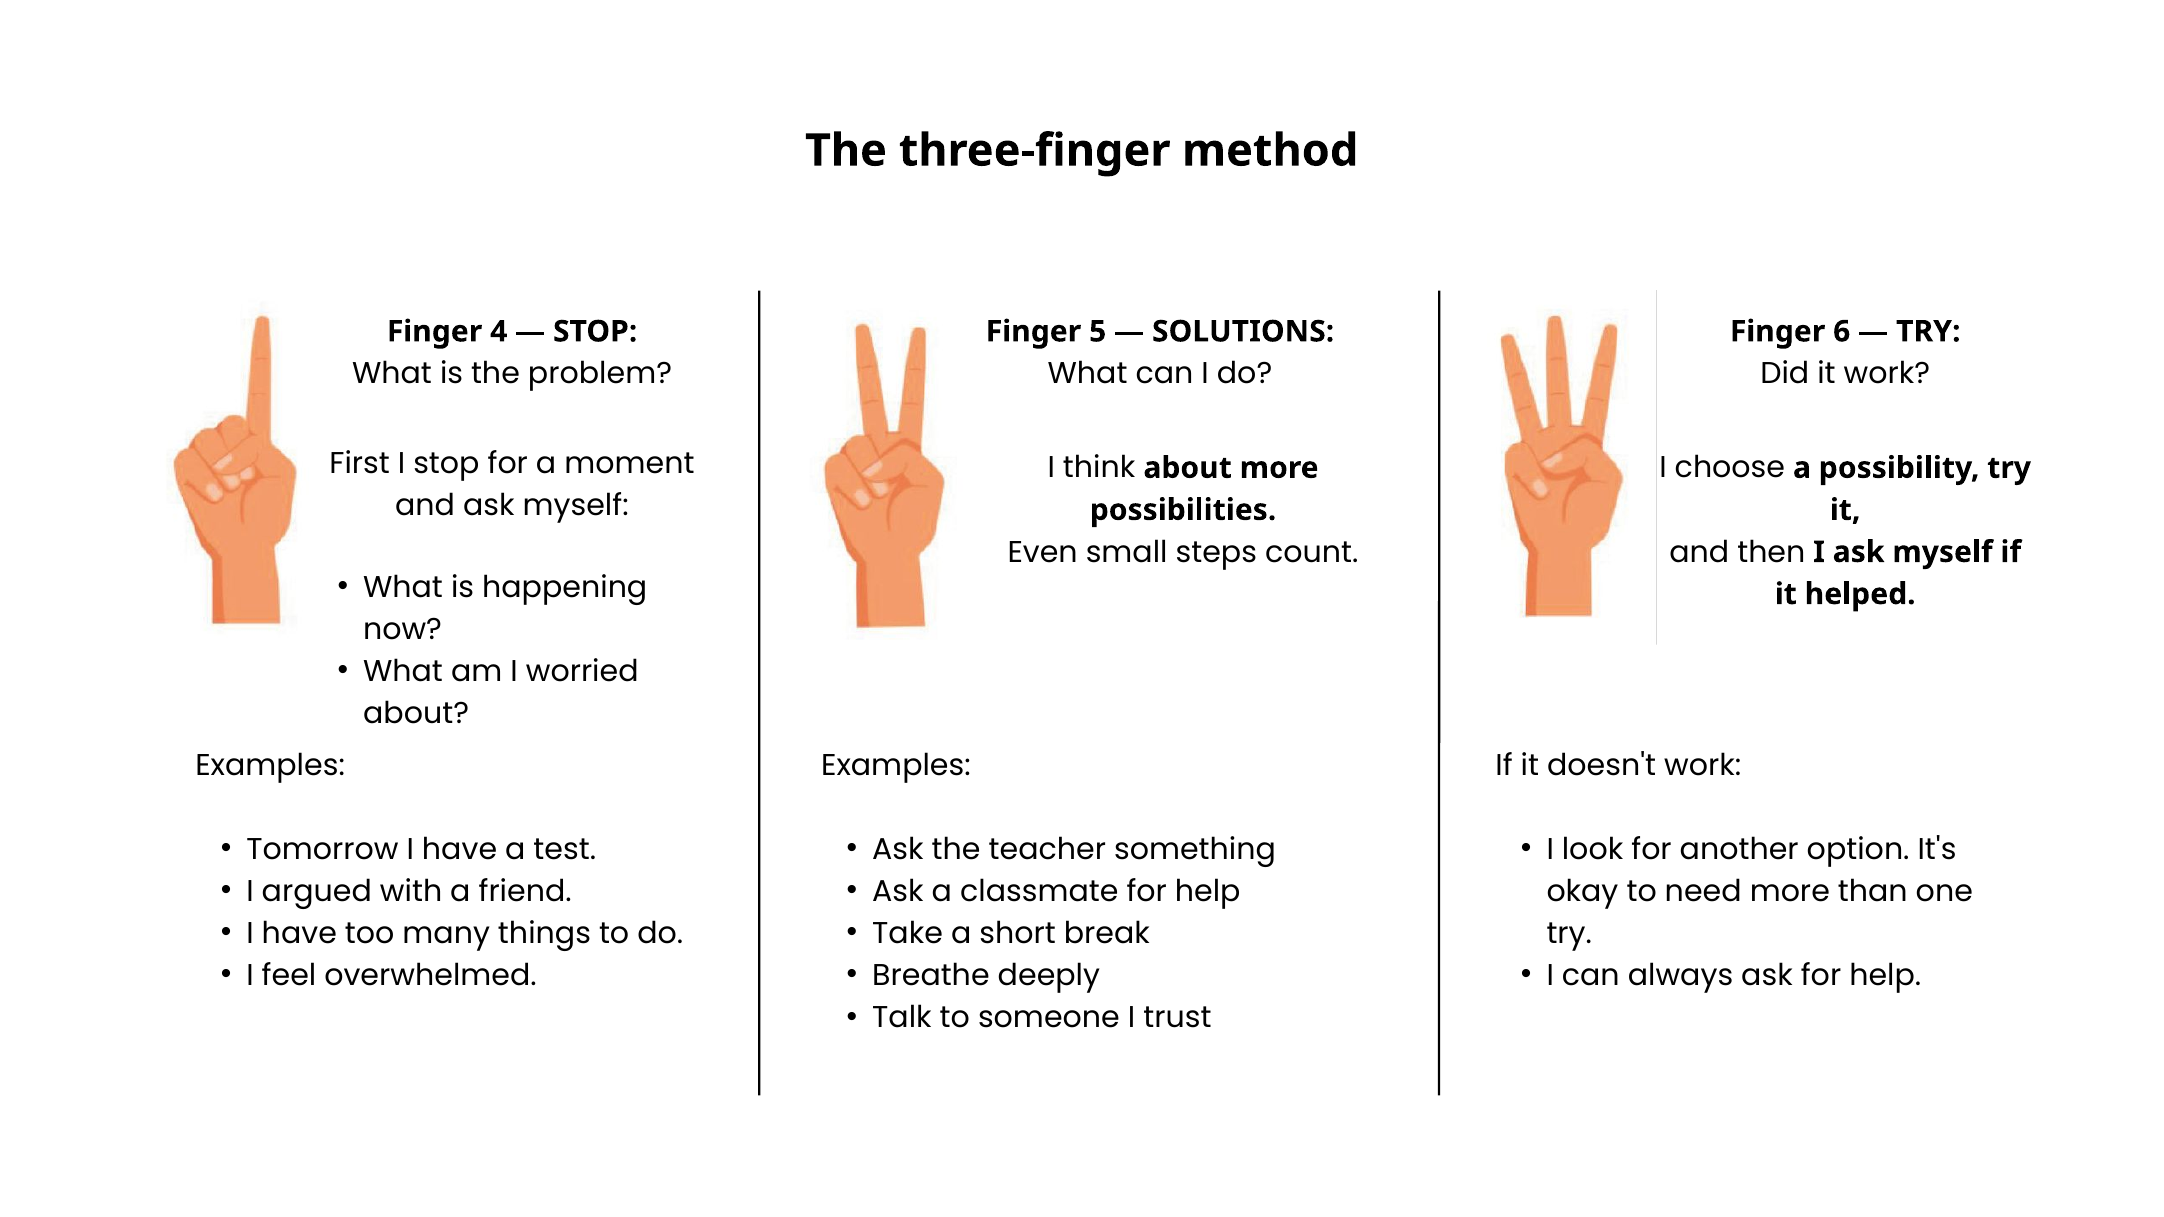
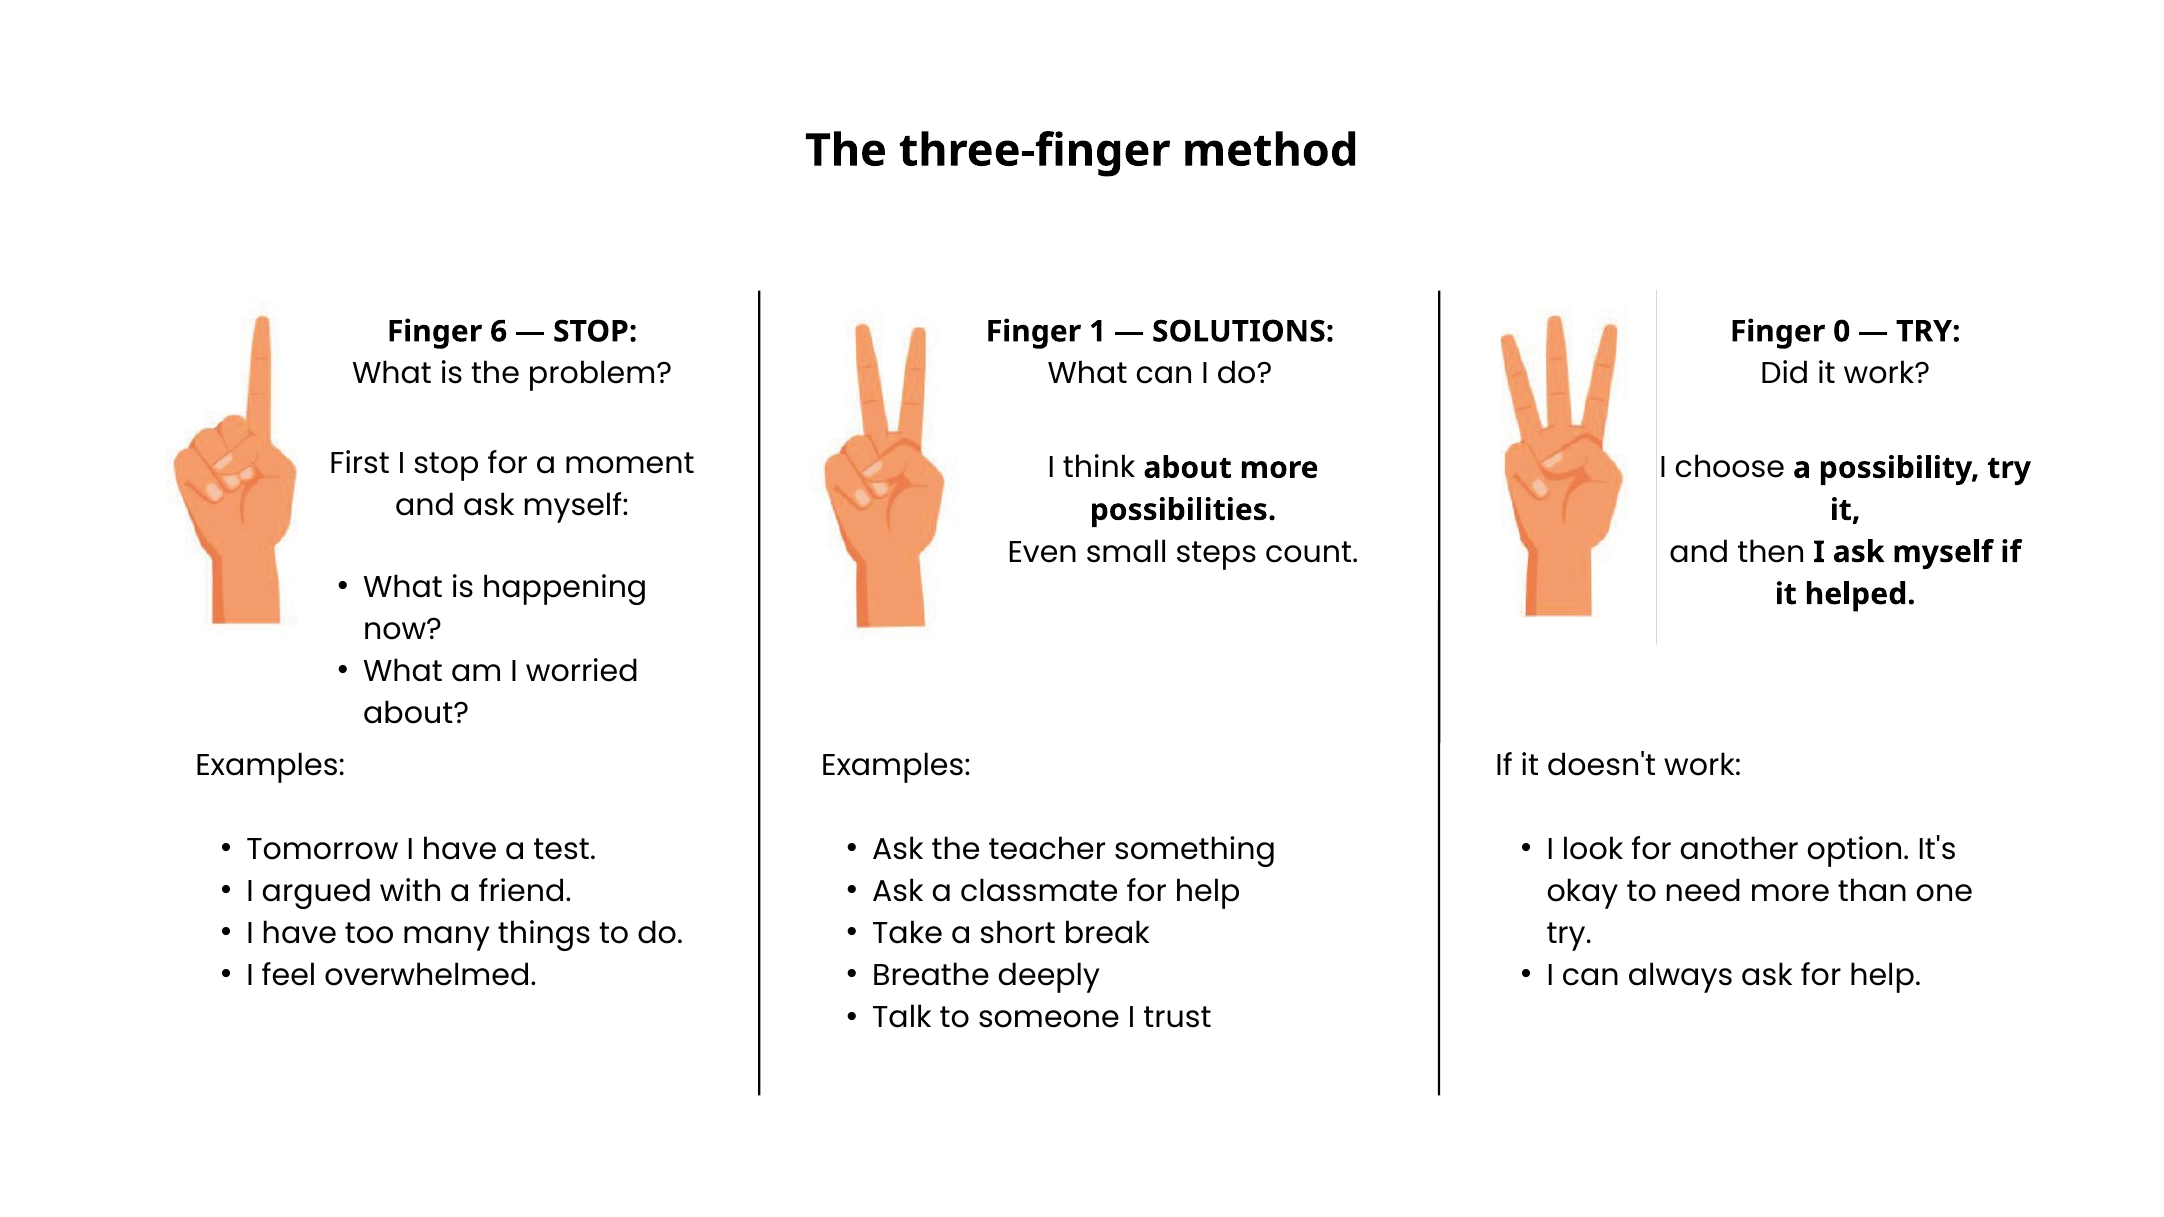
4: 4 -> 6 (499, 332)
5: 5 -> 1 (1098, 332)
6: 6 -> 0 (1842, 332)
